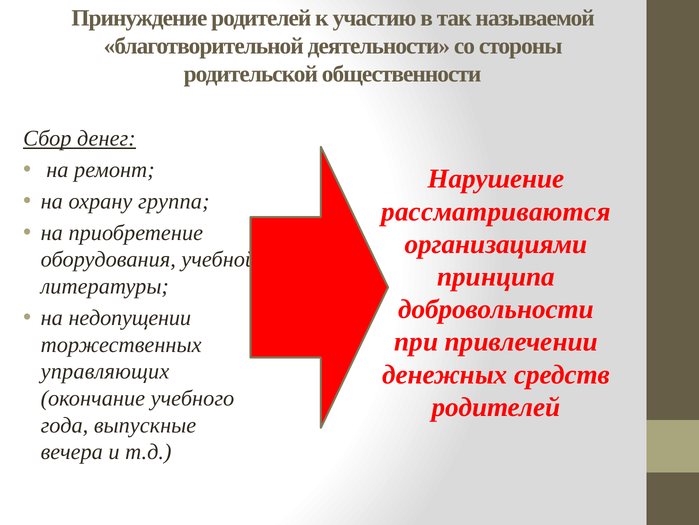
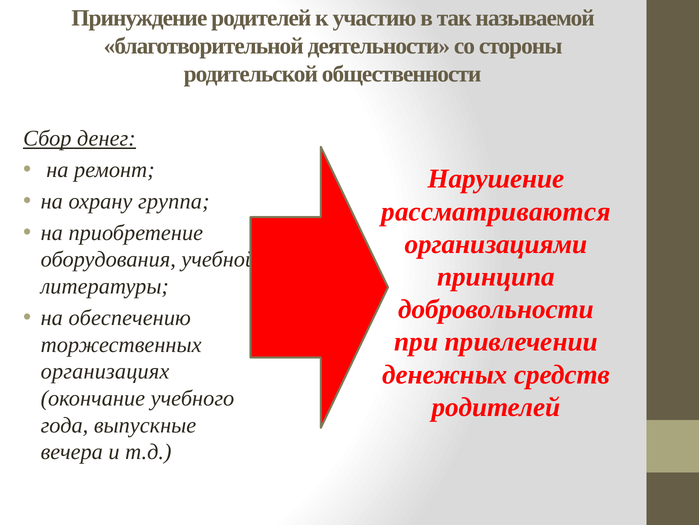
недопущении: недопущении -> обеспечению (130, 317)
управляющих: управляющих -> организациях (105, 371)
